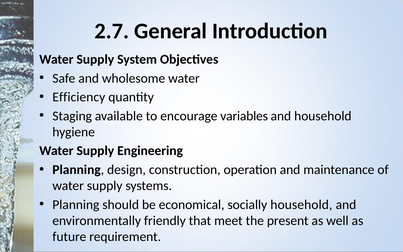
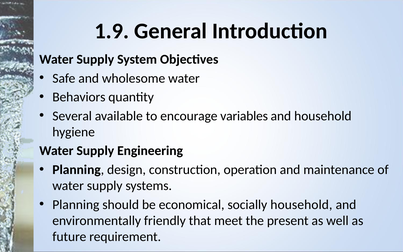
2.7: 2.7 -> 1.9 (112, 31)
Efficiency: Efficiency -> Behaviors (79, 97)
Staging: Staging -> Several (72, 116)
